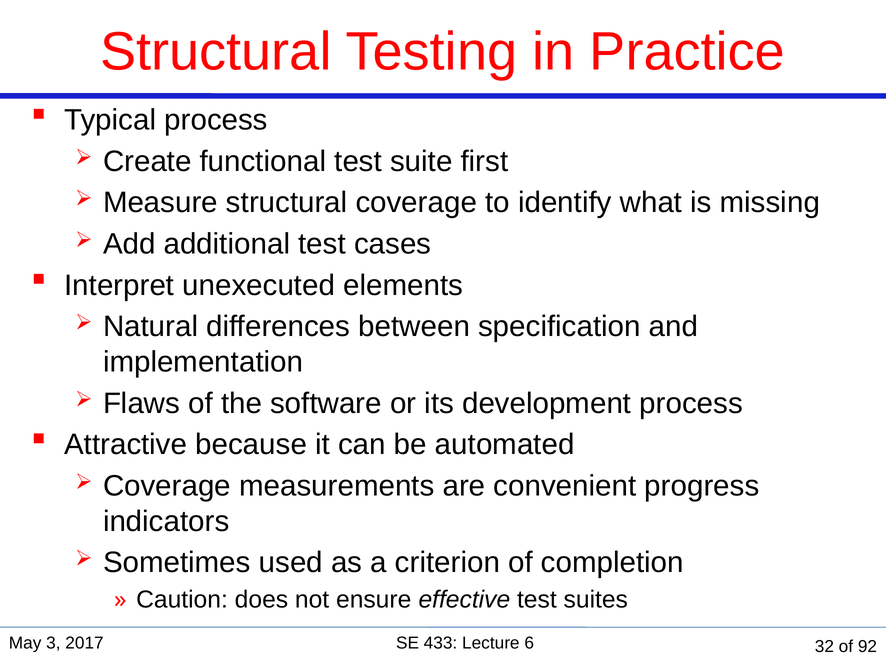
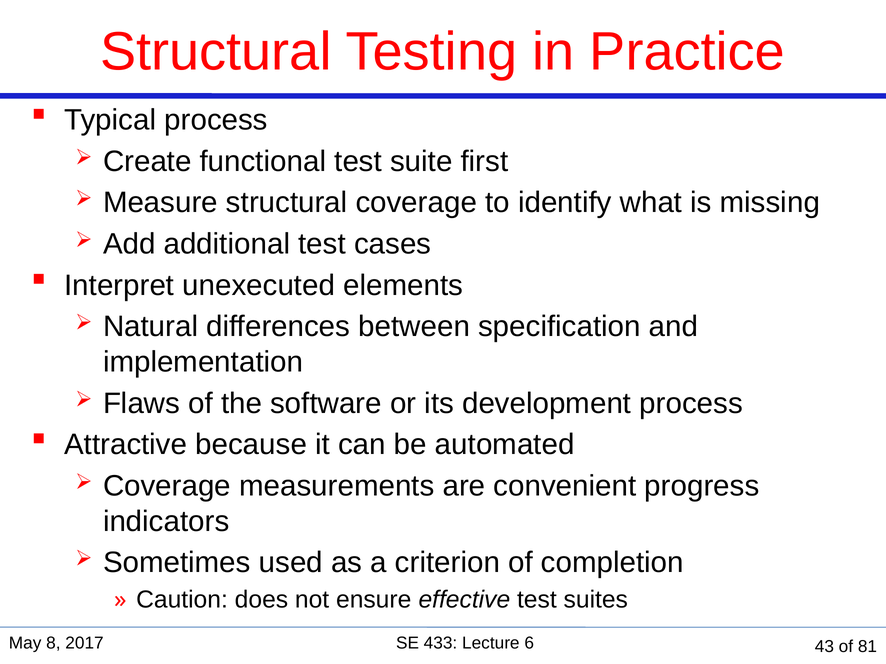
3: 3 -> 8 (53, 644)
32: 32 -> 43 (824, 647)
92: 92 -> 81 (867, 647)
